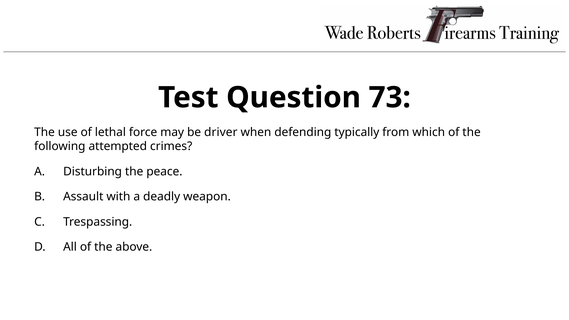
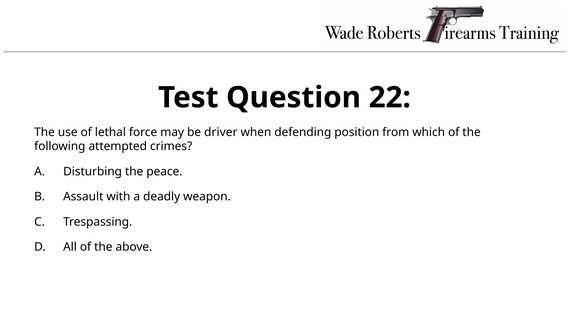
73: 73 -> 22 (390, 98)
typically: typically -> position (357, 132)
